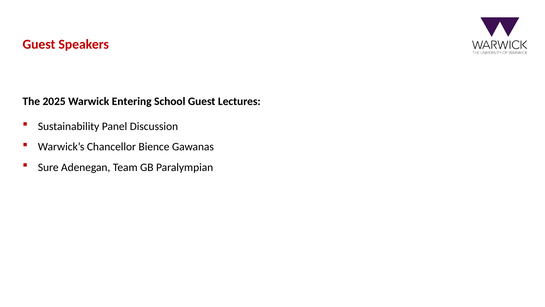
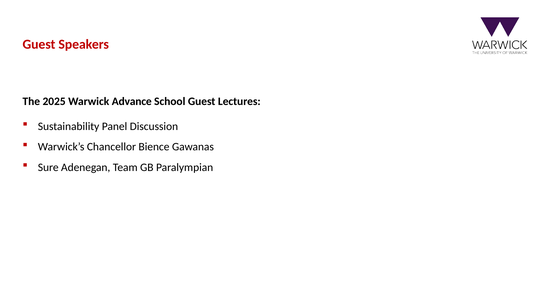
Entering: Entering -> Advance (132, 101)
